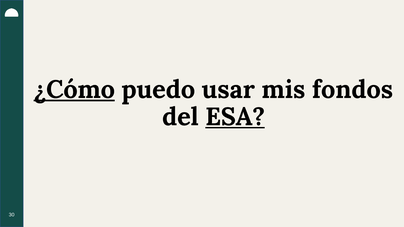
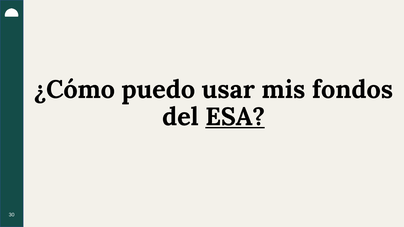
¿Cómo underline: present -> none (74, 90)
